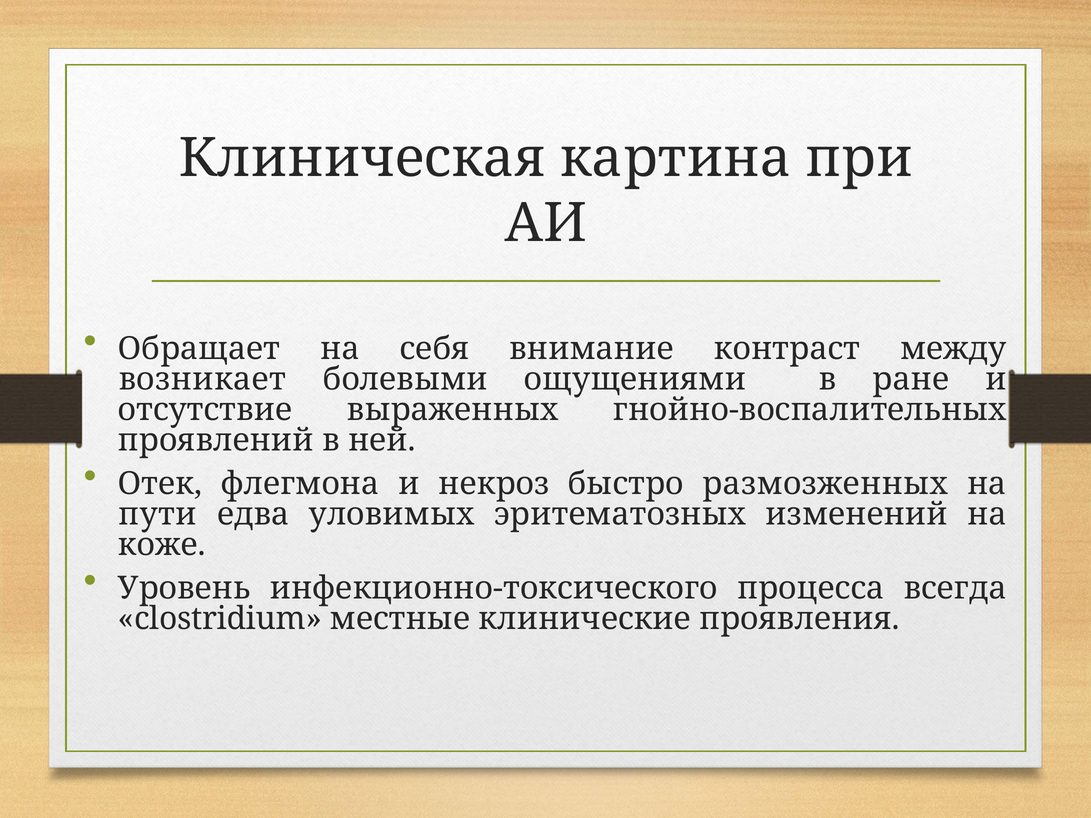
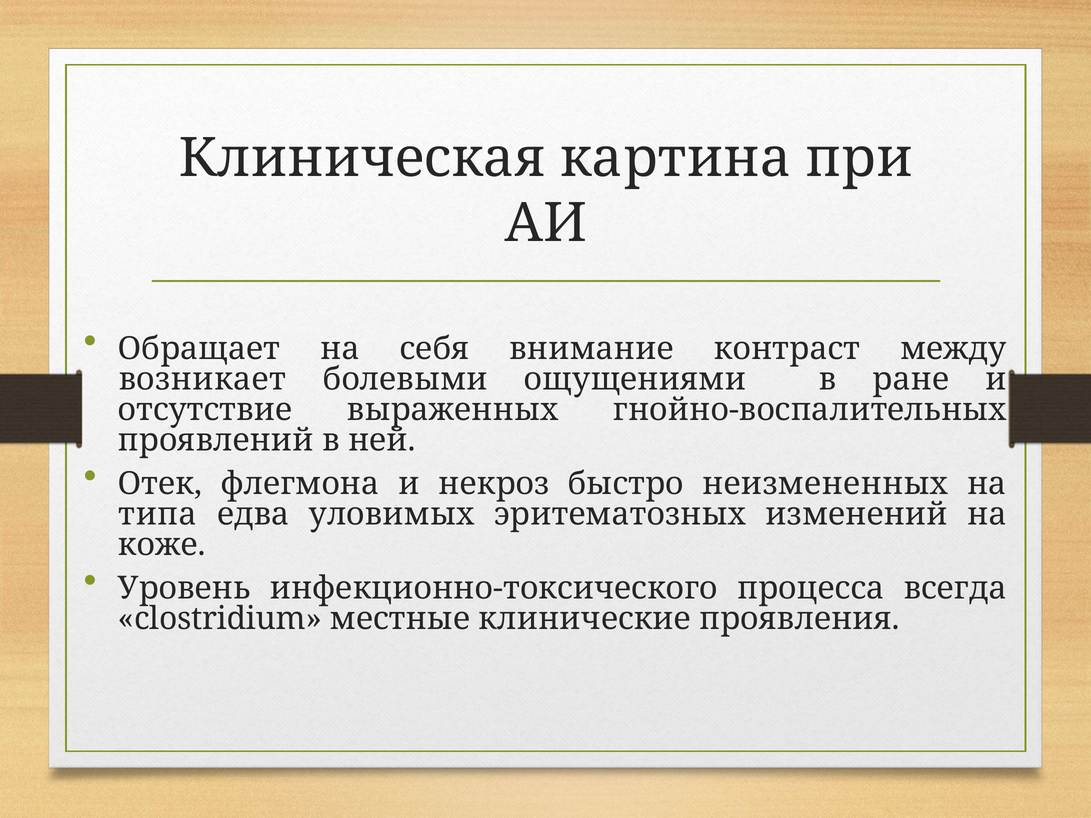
размозженных: размозженных -> неизмененных (825, 484)
пути: пути -> типа (158, 514)
